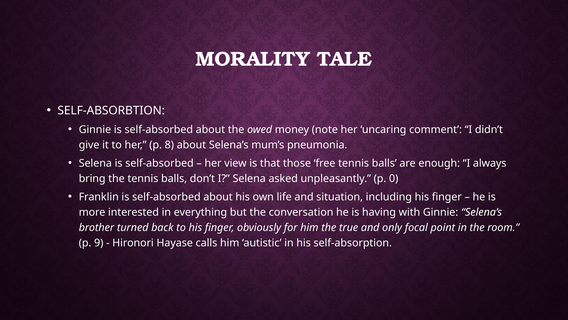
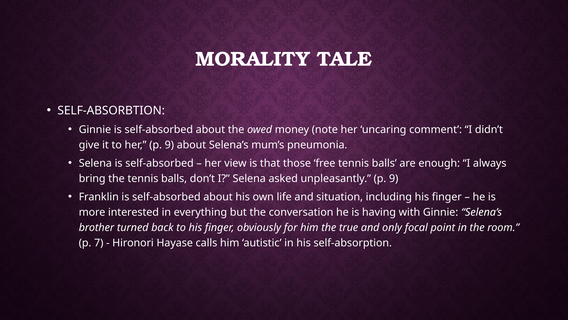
her p 8: 8 -> 9 (169, 145)
unpleasantly p 0: 0 -> 9 (394, 178)
9: 9 -> 7 (99, 243)
